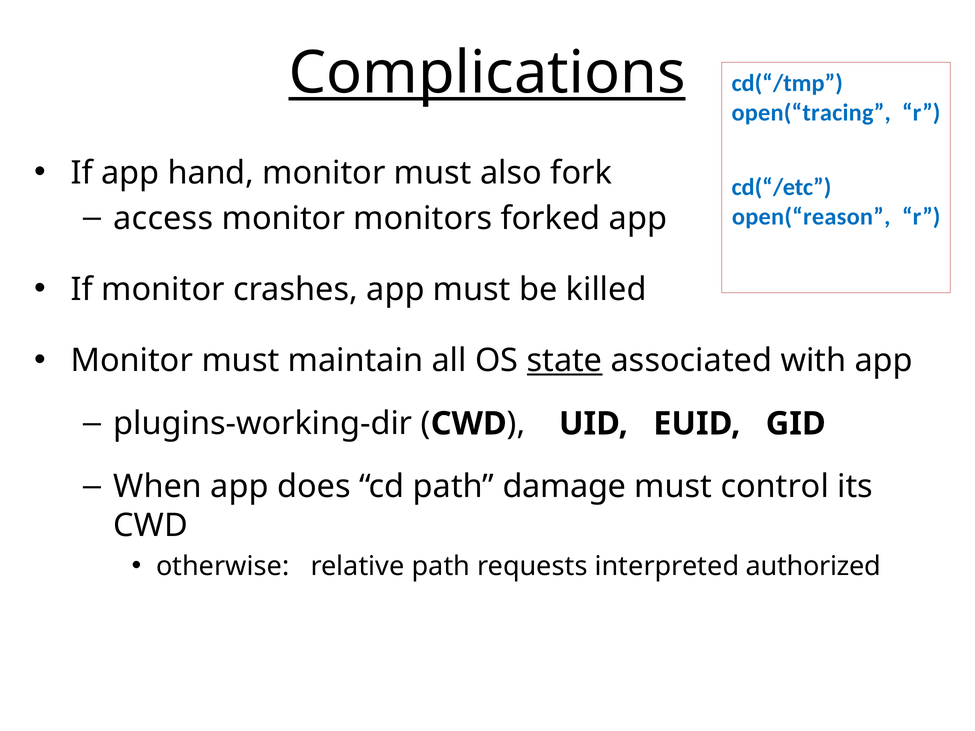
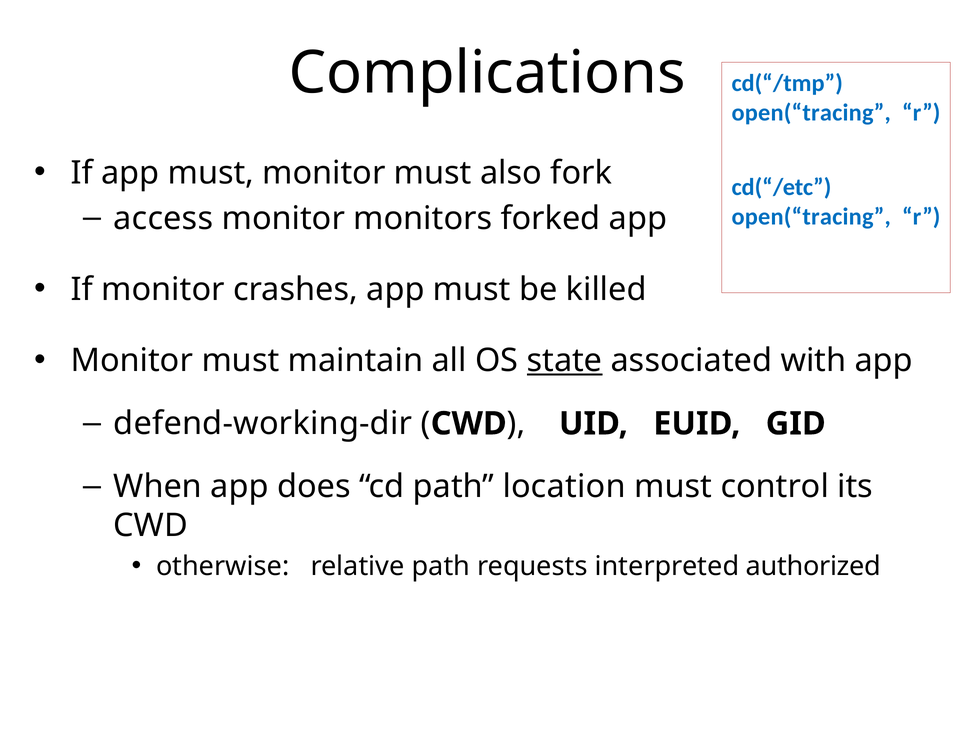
Complications underline: present -> none (487, 73)
If app hand: hand -> must (211, 173)
open(“reason: open(“reason -> open(“tracing (811, 217)
plugins-working-dir: plugins-working-dir -> defend-working-dir (263, 424)
damage: damage -> location (564, 487)
